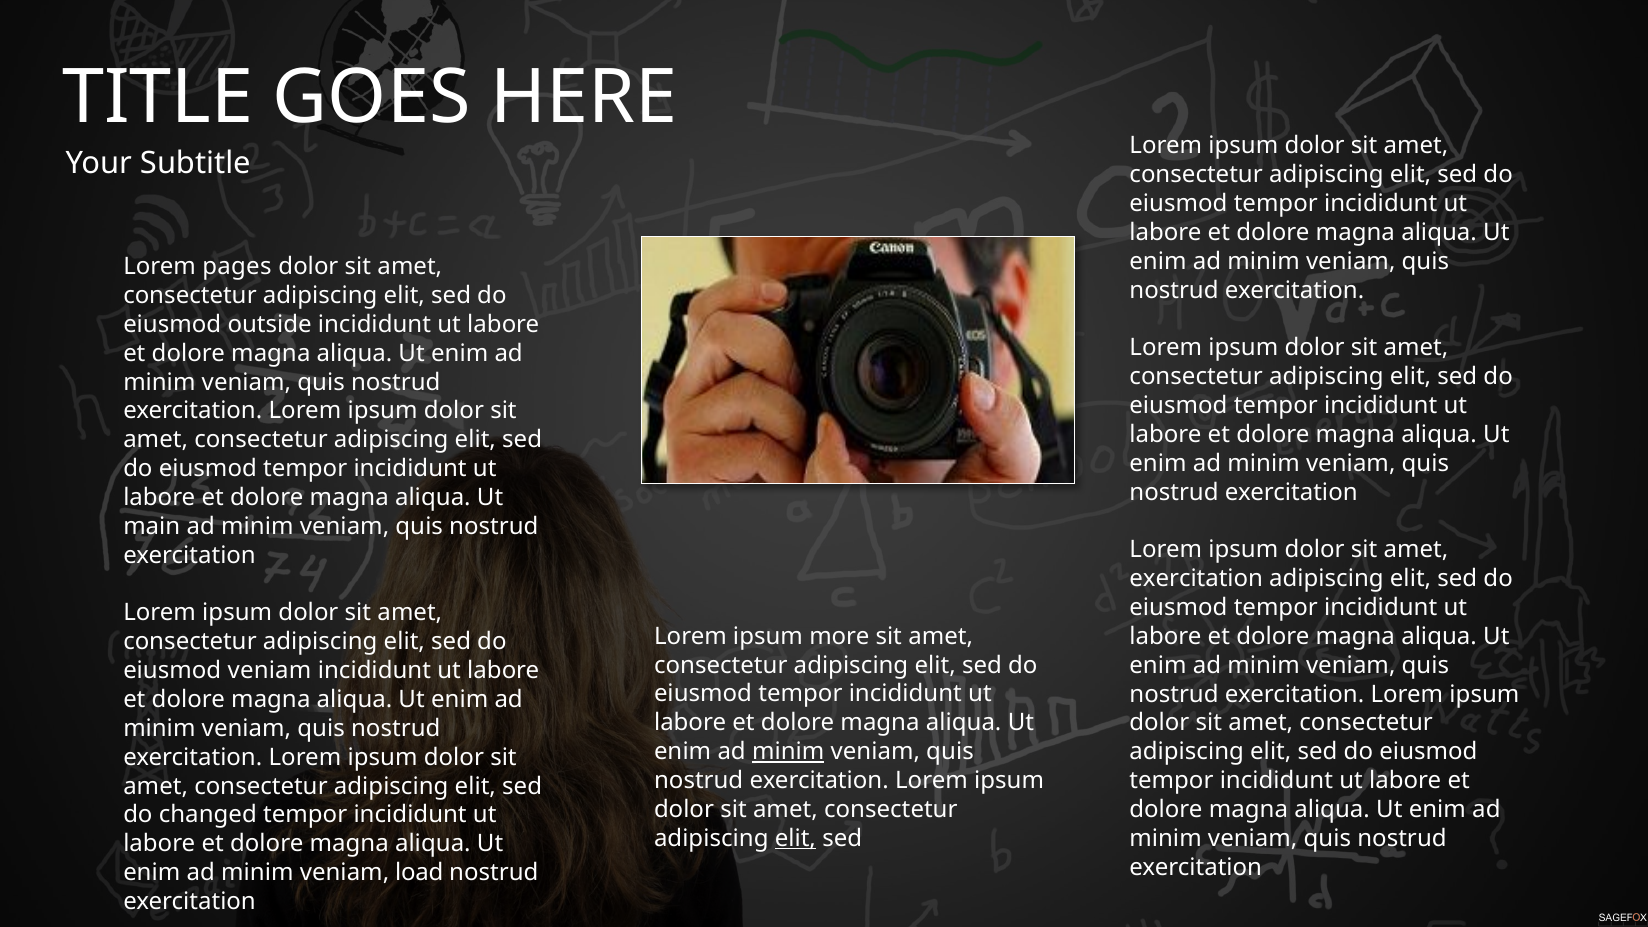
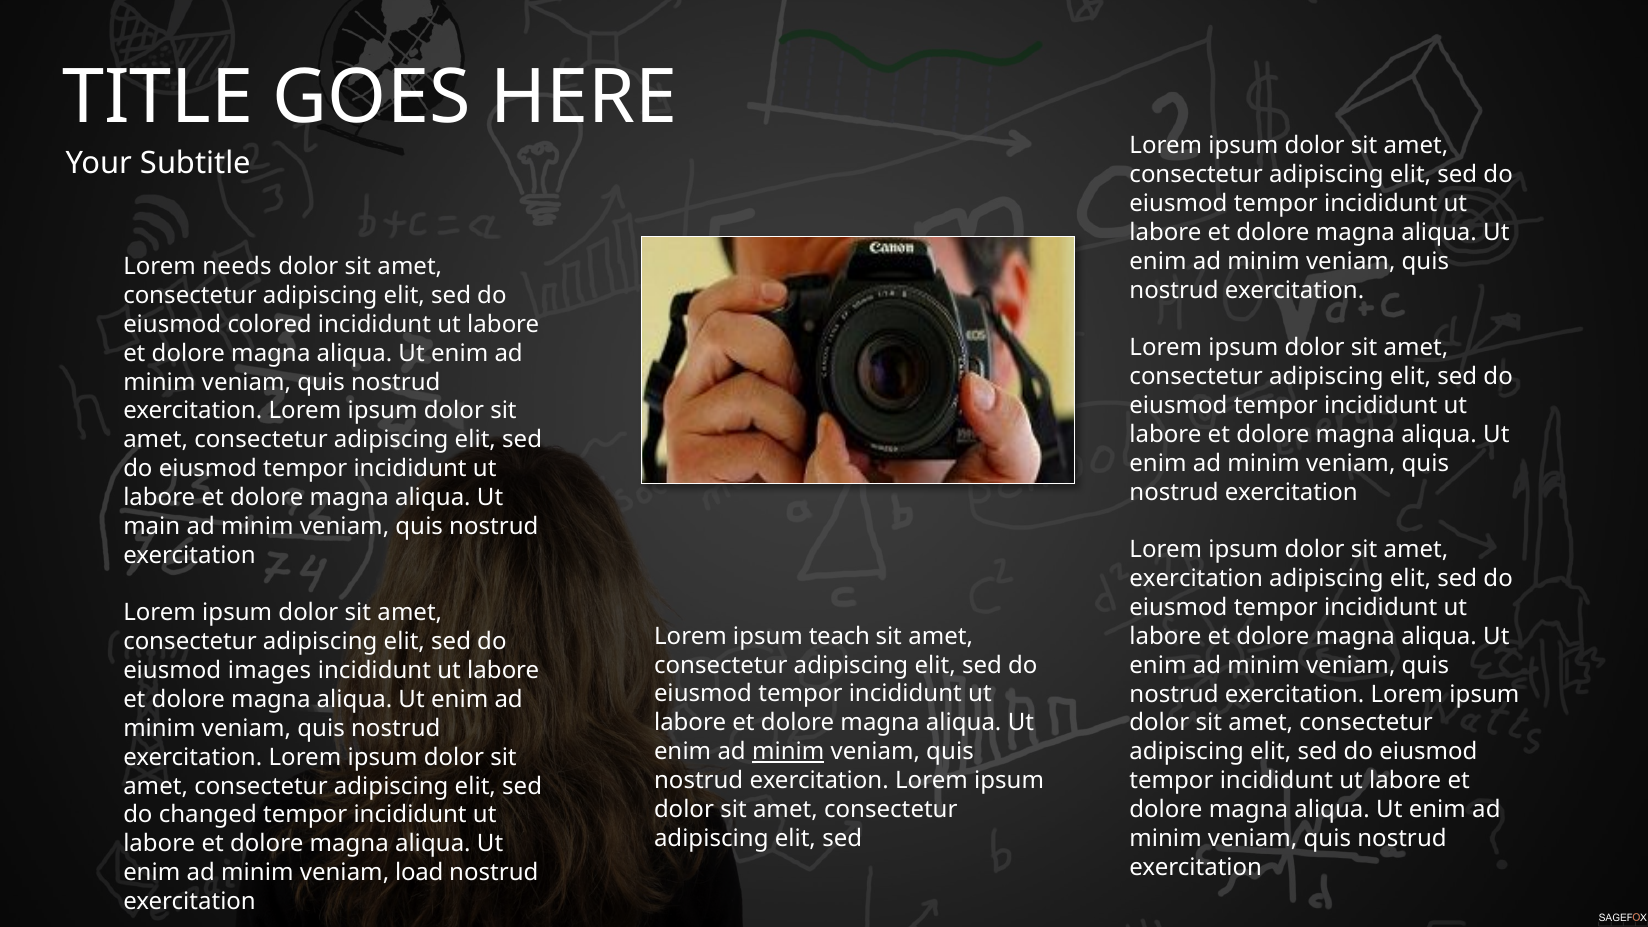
pages: pages -> needs (237, 267)
outside: outside -> colored (270, 324)
more: more -> teach (839, 636)
eiusmod veniam: veniam -> images (269, 671)
elit underline: present -> none (795, 838)
